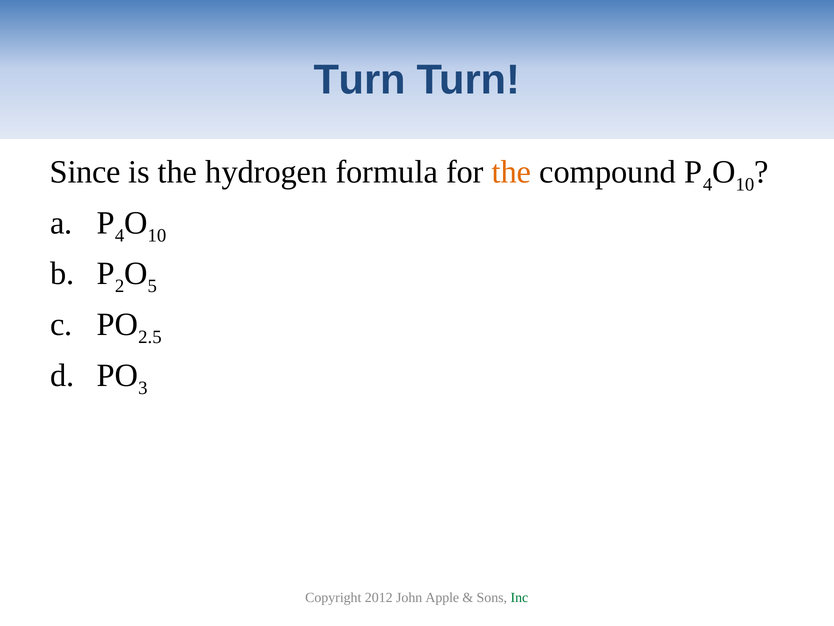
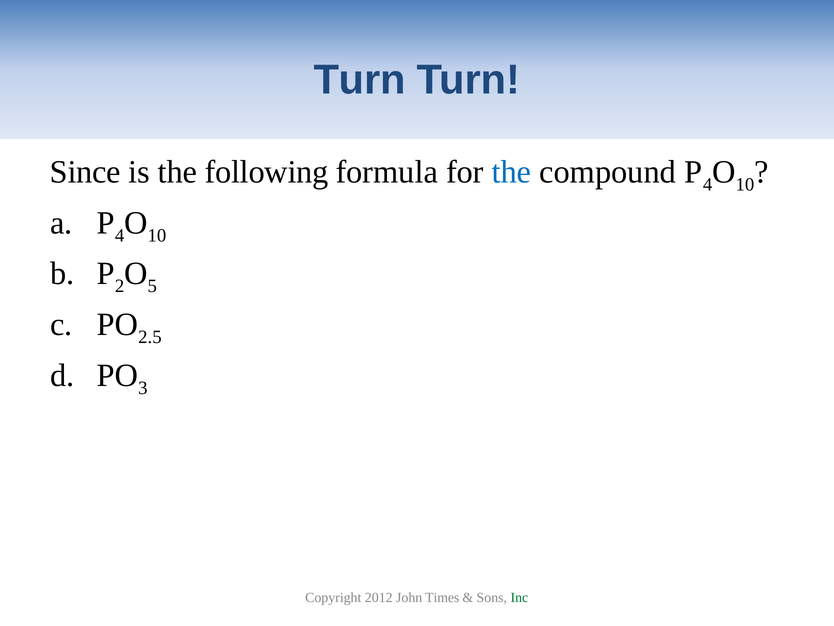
hydrogen: hydrogen -> following (267, 172)
the colour: orange -> blue (512, 172)
Apple: Apple -> Times (442, 597)
